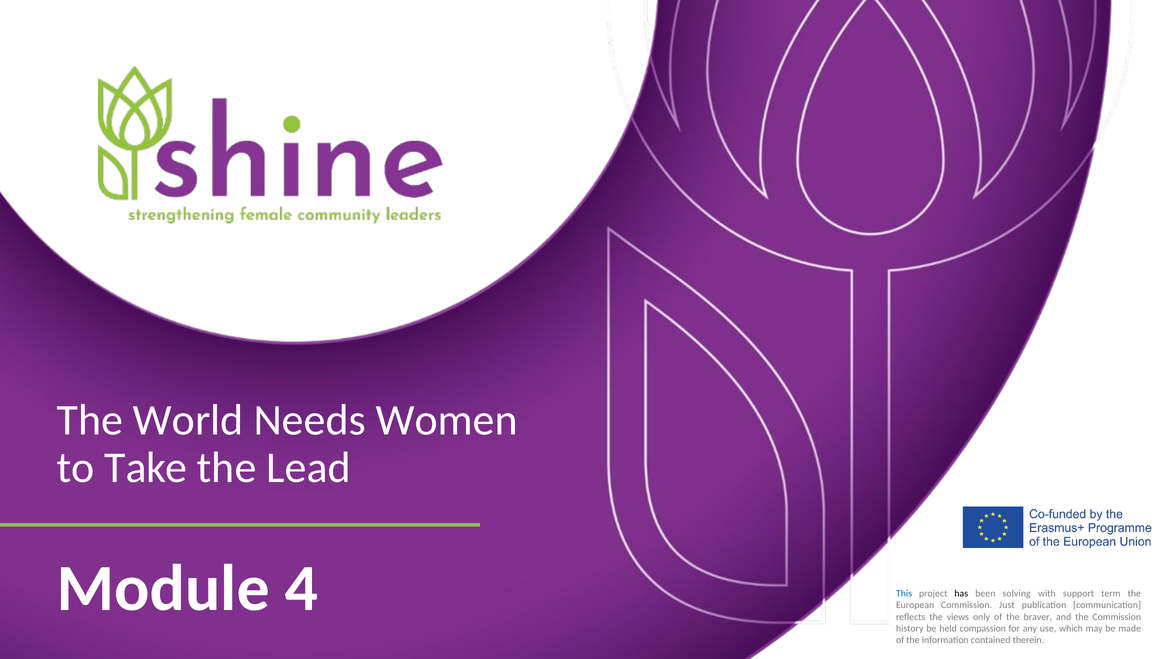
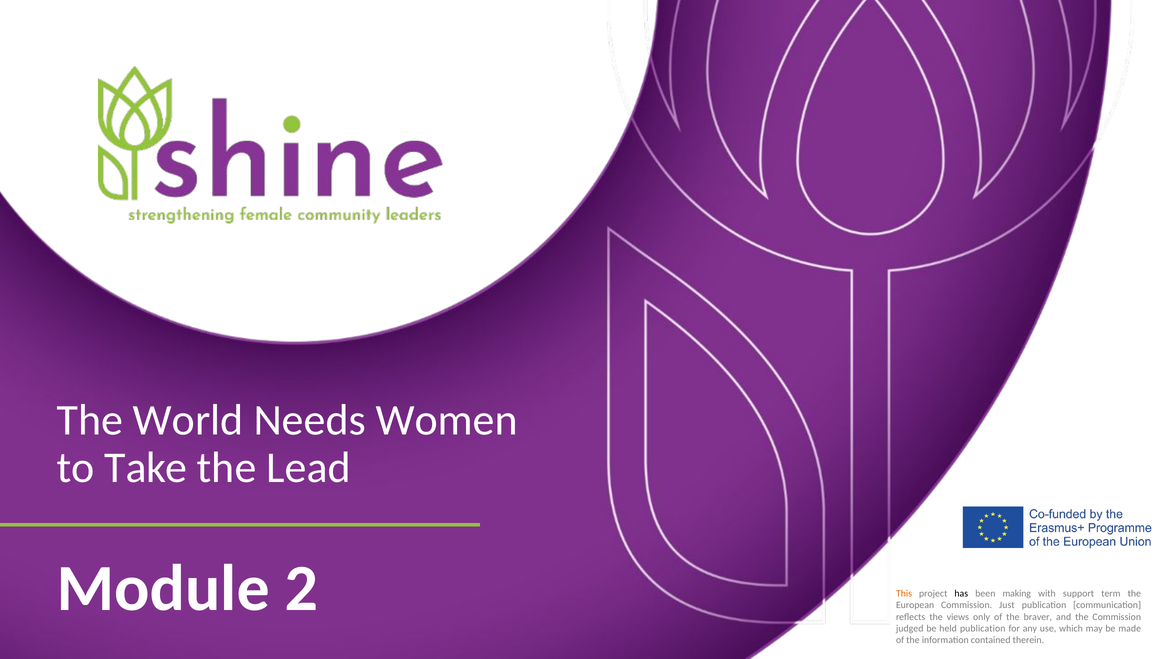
4: 4 -> 2 (301, 589)
This colour: blue -> orange (904, 594)
solving: solving -> making (1017, 594)
history: history -> judged (910, 629)
held compassion: compassion -> publication (983, 629)
